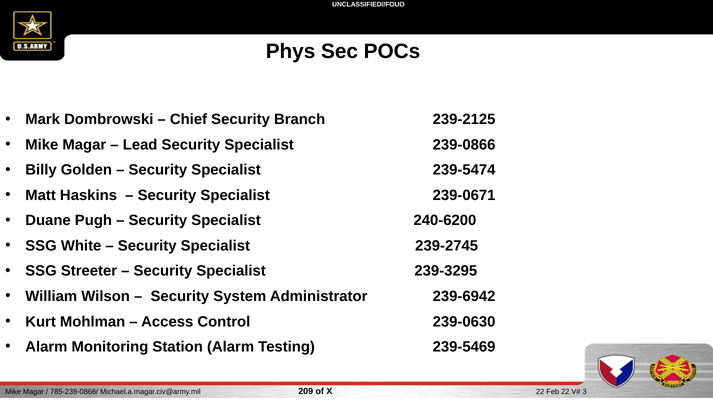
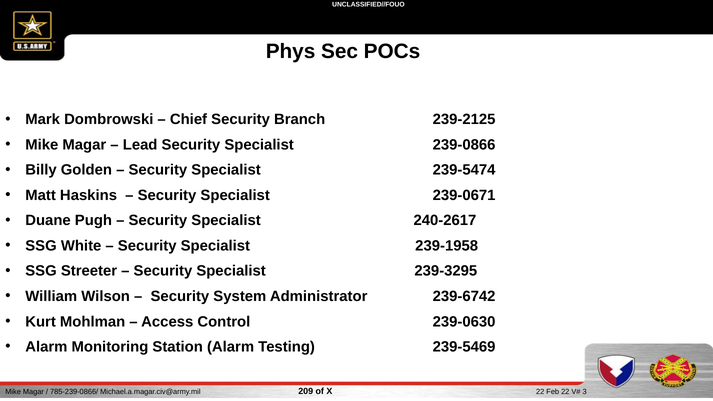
240-6200: 240-6200 -> 240-2617 (445, 221)
239-2745: 239-2745 -> 239-1958 (447, 246)
239-6942: 239-6942 -> 239-6742 (464, 296)
